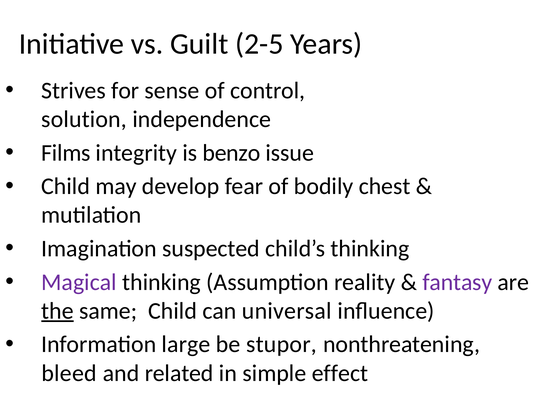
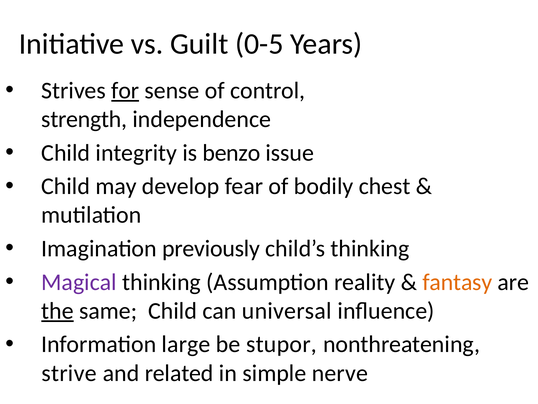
2-5: 2-5 -> 0-5 (259, 44)
for underline: none -> present (125, 90)
solution: solution -> strength (84, 119)
Films: Films -> Child (66, 153)
suspected: suspected -> previously (211, 248)
fantasy colour: purple -> orange (457, 282)
bleed: bleed -> strive (69, 373)
effect: effect -> nerve (340, 373)
